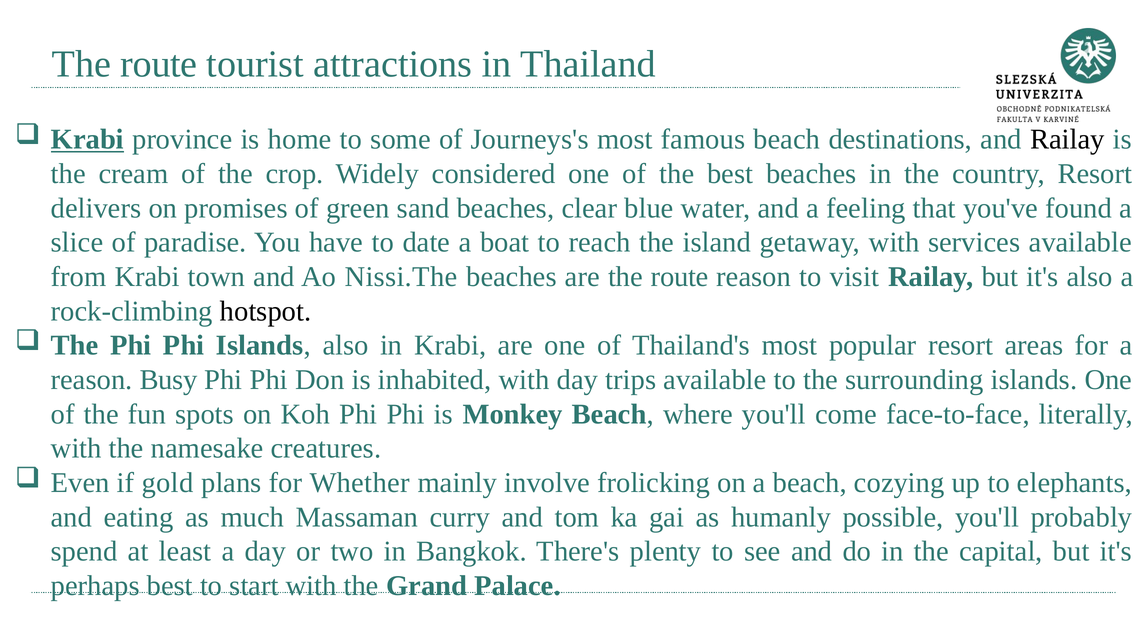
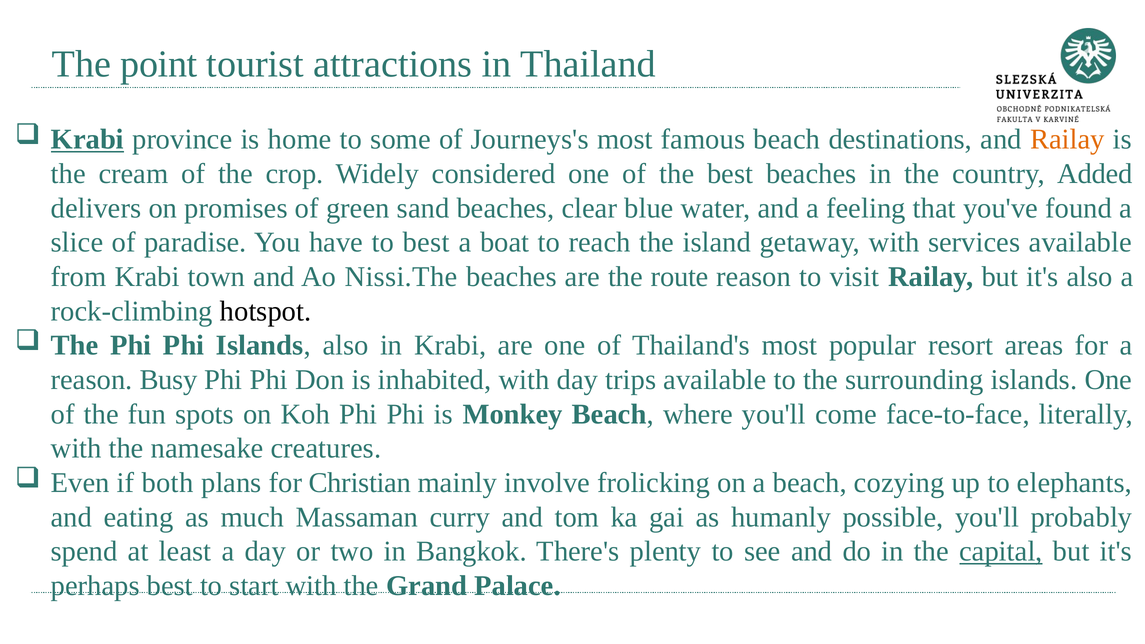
route: route -> point (159, 64)
Railay colour: black -> orange (1067, 139)
country Resort: Resort -> Added (1095, 174)
to date: date -> best (426, 242)
gold: gold -> both (168, 483)
Whether: Whether -> Christian (360, 483)
capital underline: none -> present (1001, 552)
